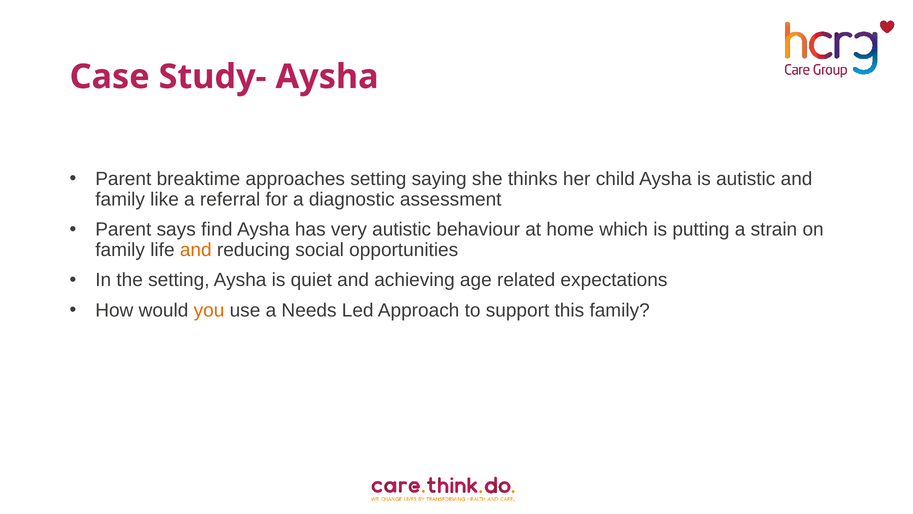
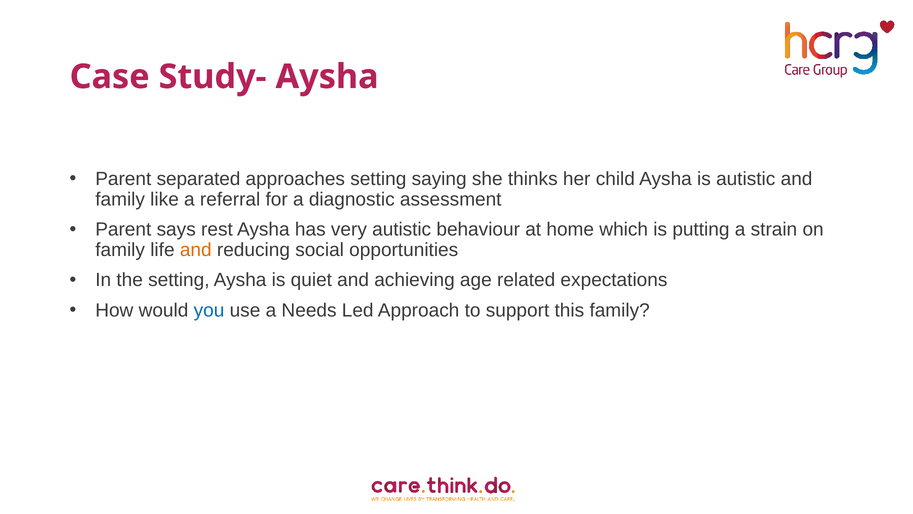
breaktime: breaktime -> separated (198, 179)
find: find -> rest (217, 229)
you colour: orange -> blue (209, 310)
